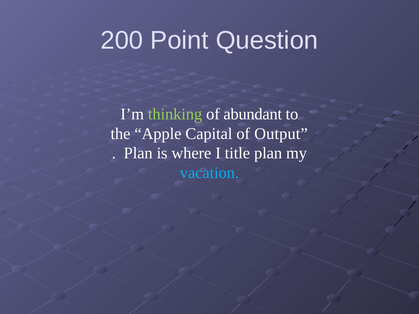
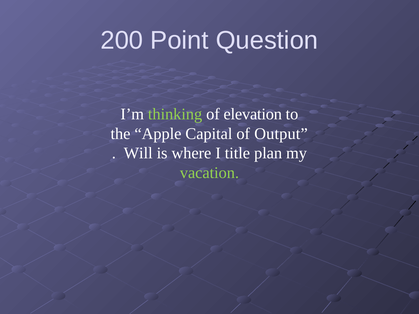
abundant: abundant -> elevation (253, 114)
Plan: Plan -> Will (138, 153)
vacation colour: light blue -> light green (209, 173)
